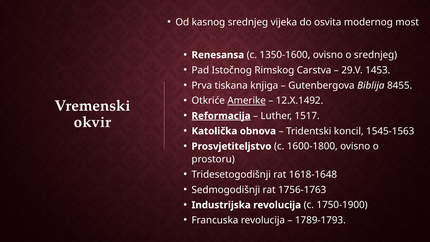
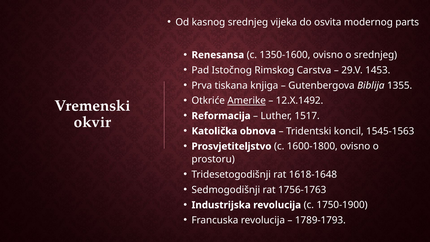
most: most -> parts (407, 22)
8455: 8455 -> 1355 (400, 85)
Reformacija underline: present -> none (221, 116)
